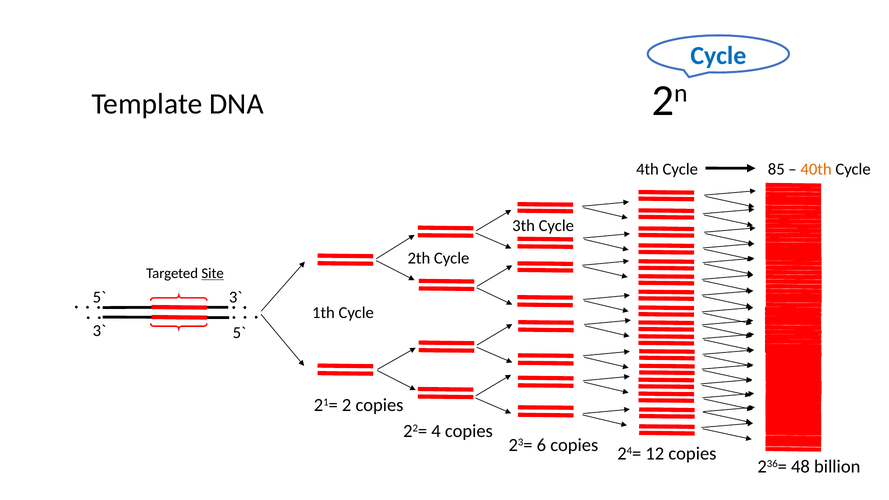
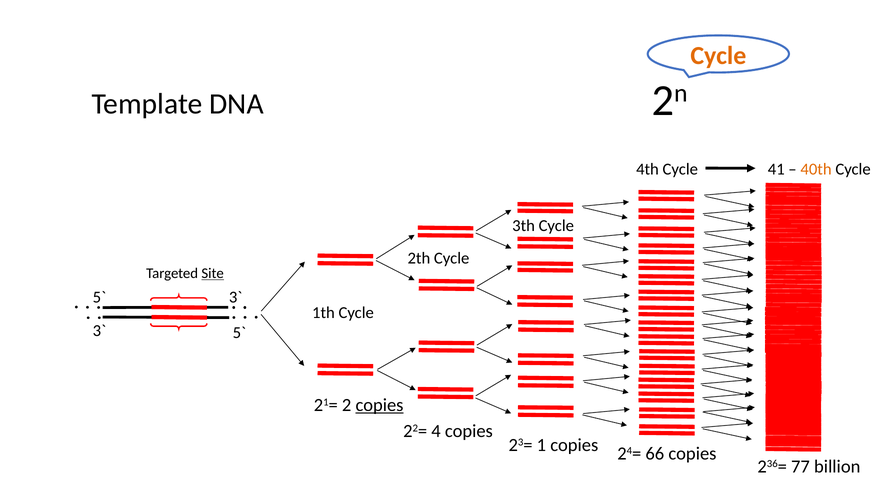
Cycle colour: blue -> orange (718, 56)
85: 85 -> 41 (776, 169)
copies underline: none -> present (380, 405)
6: 6 -> 1 (541, 445)
12: 12 -> 66 (655, 454)
48: 48 -> 77 (800, 467)
